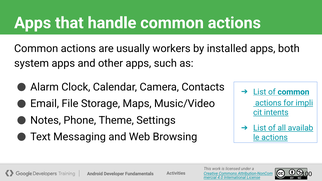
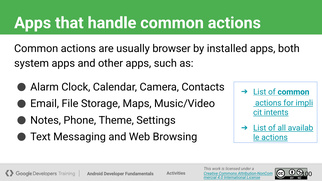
workers: workers -> browser (172, 49)
